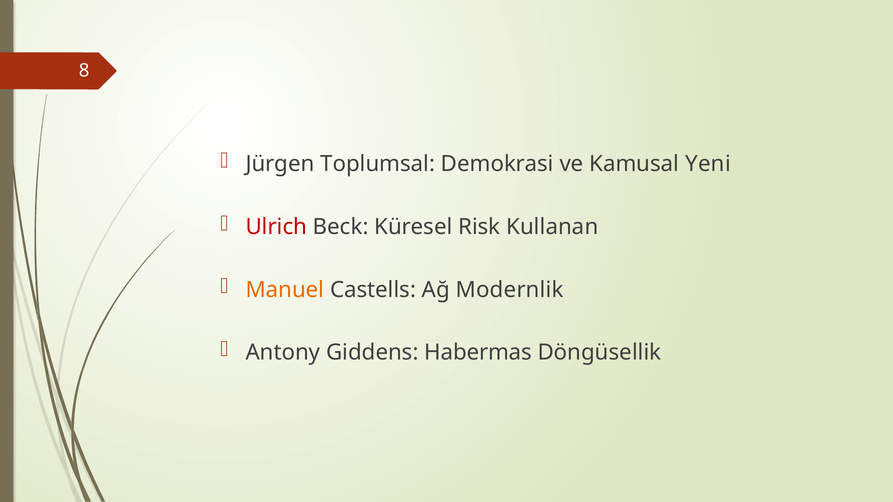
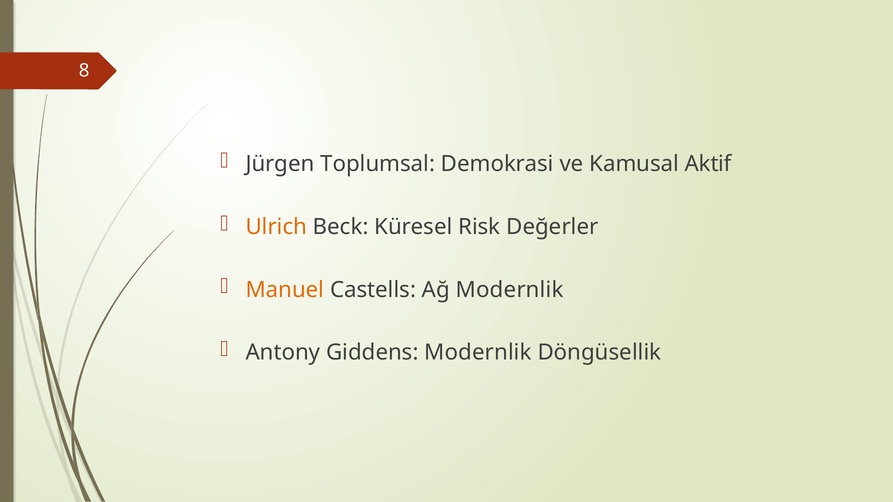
Yeni: Yeni -> Aktif (708, 164)
Ulrich colour: red -> orange (276, 227)
Kullanan: Kullanan -> Değerler (552, 227)
Giddens Habermas: Habermas -> Modernlik (478, 353)
